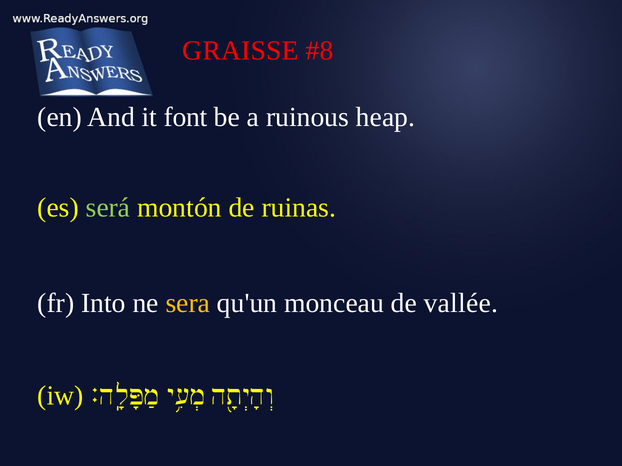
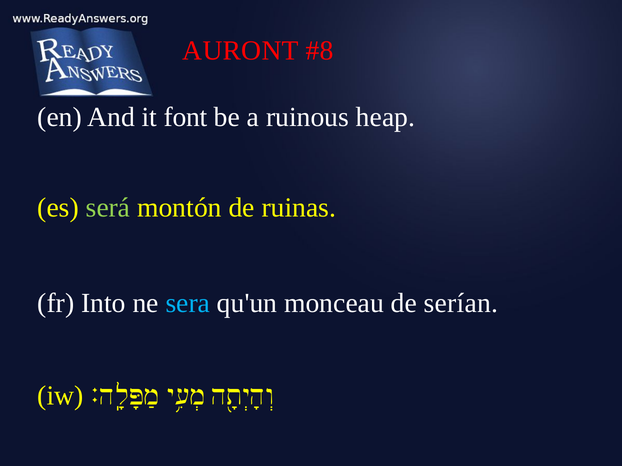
GRAISSE: GRAISSE -> AURONT (241, 51)
sera colour: yellow -> light blue (188, 303)
vallée: vallée -> serían (461, 303)
